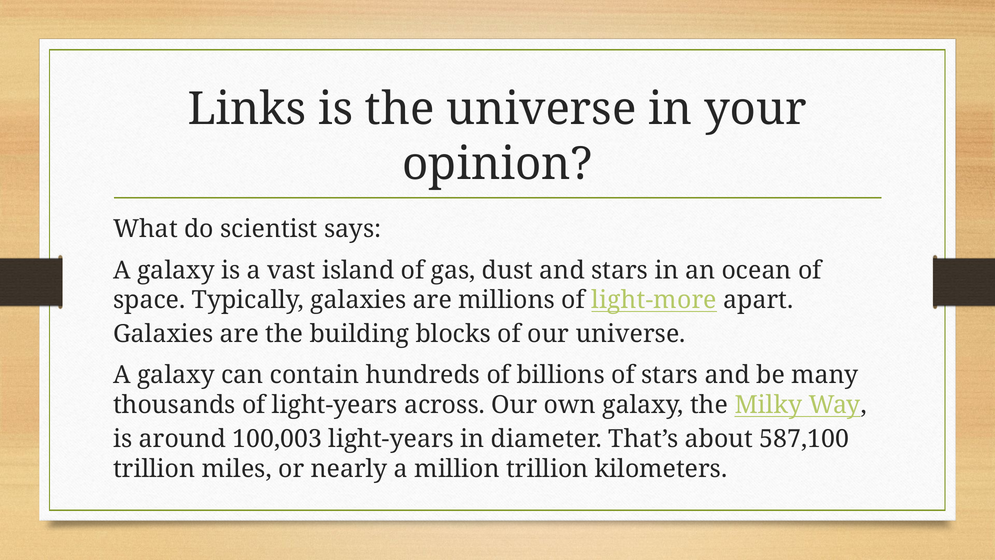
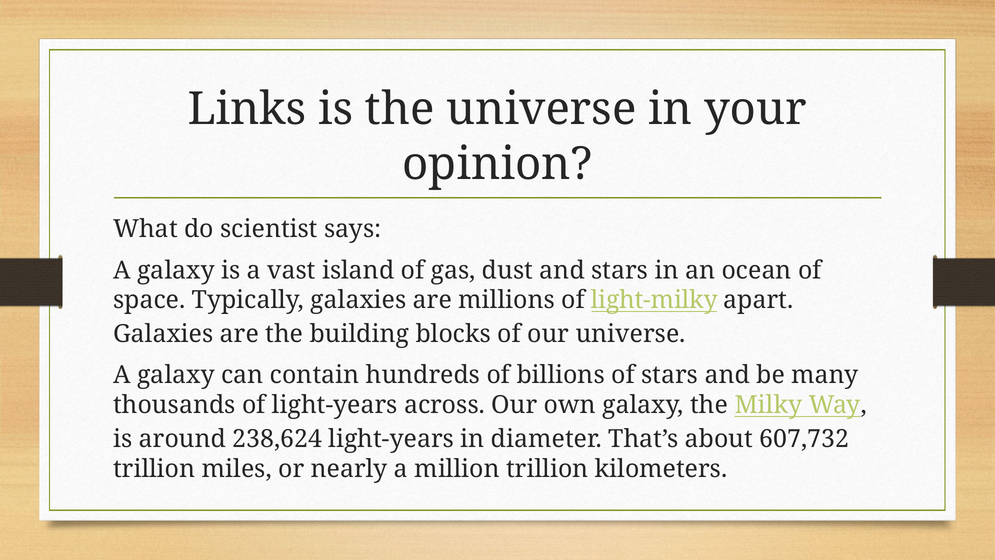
light-more: light-more -> light-milky (654, 300)
100,003: 100,003 -> 238,624 (277, 439)
587,100: 587,100 -> 607,732 (804, 439)
